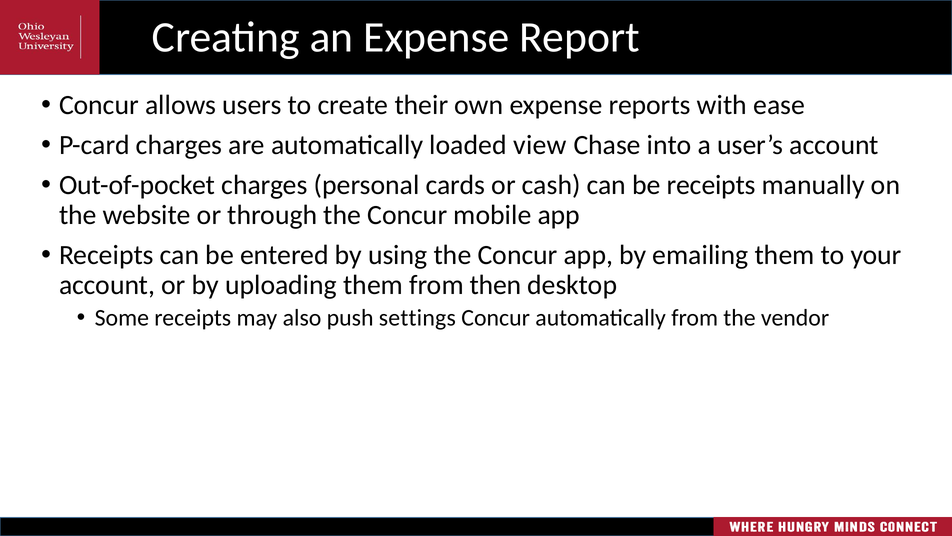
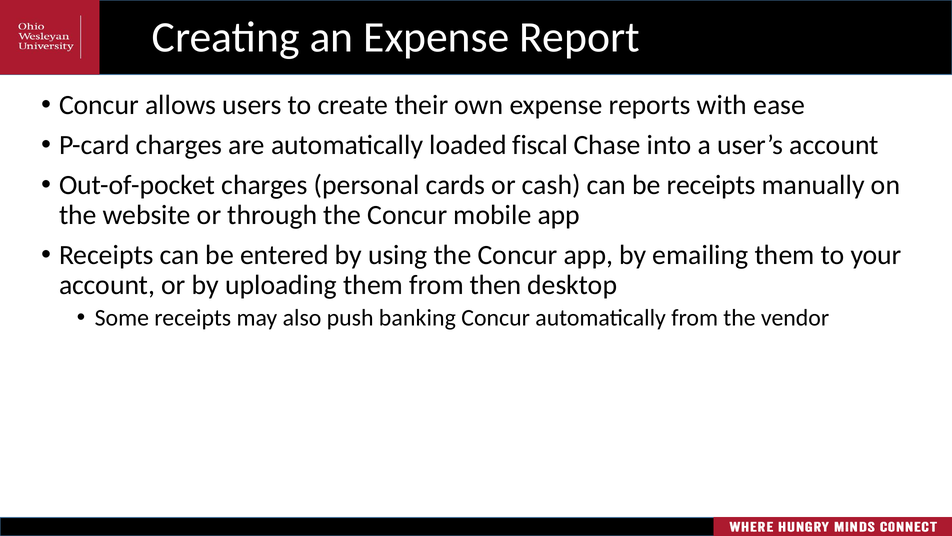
view: view -> fiscal (540, 145)
settings: settings -> banking (417, 318)
